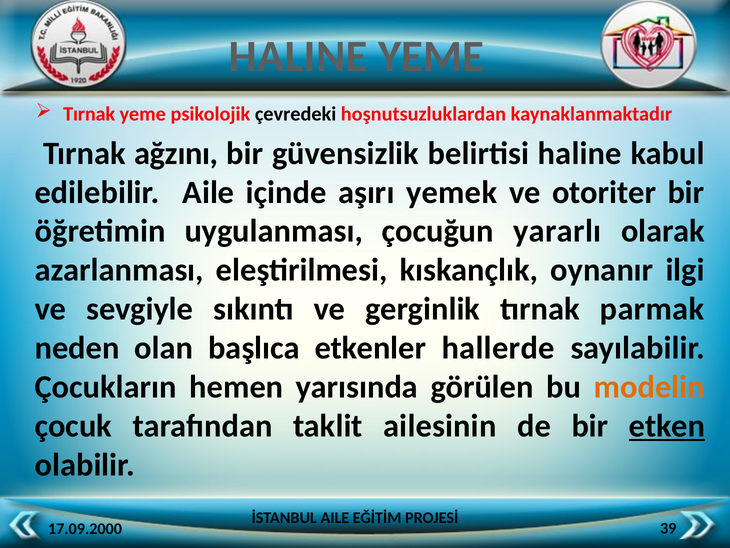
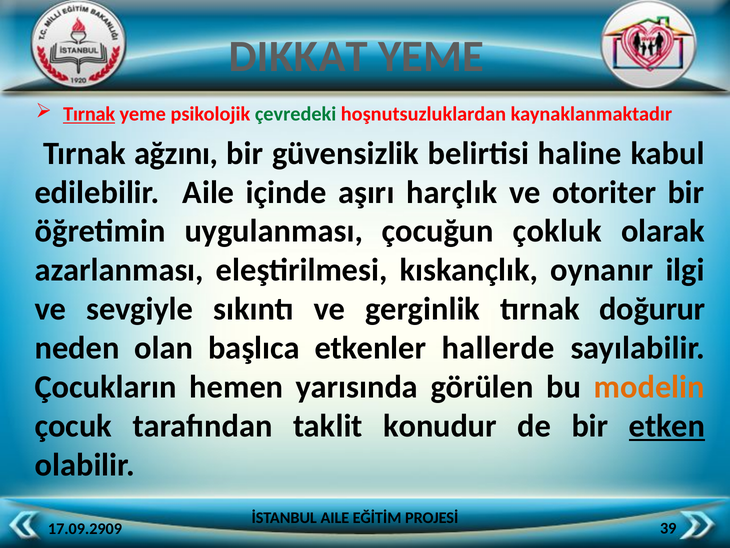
HALINE: HALINE -> DIKKAT (298, 56)
Tırnak underline: none -> present (89, 114)
çevredeki colour: black -> green (296, 114)
yemek: yemek -> harçlık (452, 192)
yararlı: yararlı -> çokluk (557, 231)
parmak: parmak -> doğurur (652, 309)
ailesinin: ailesinin -> konudur (440, 426)
17.09.2000: 17.09.2000 -> 17.09.2909 (85, 528)
